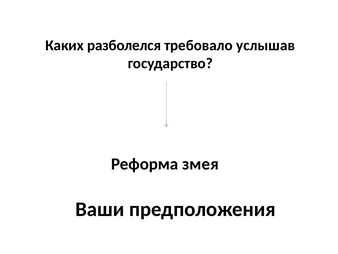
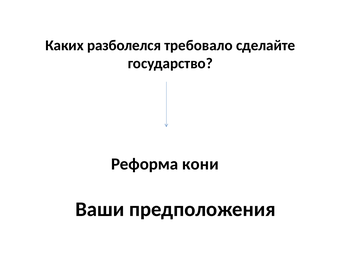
услышав: услышав -> сделайте (266, 45)
змея: змея -> кони (200, 164)
